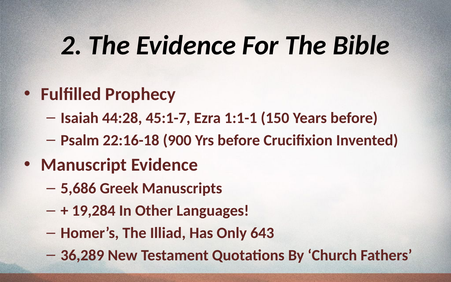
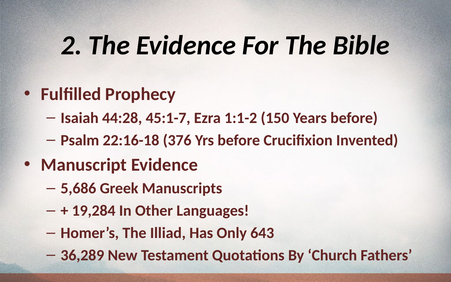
1:1-1: 1:1-1 -> 1:1-2 (241, 118)
900: 900 -> 376 (177, 140)
